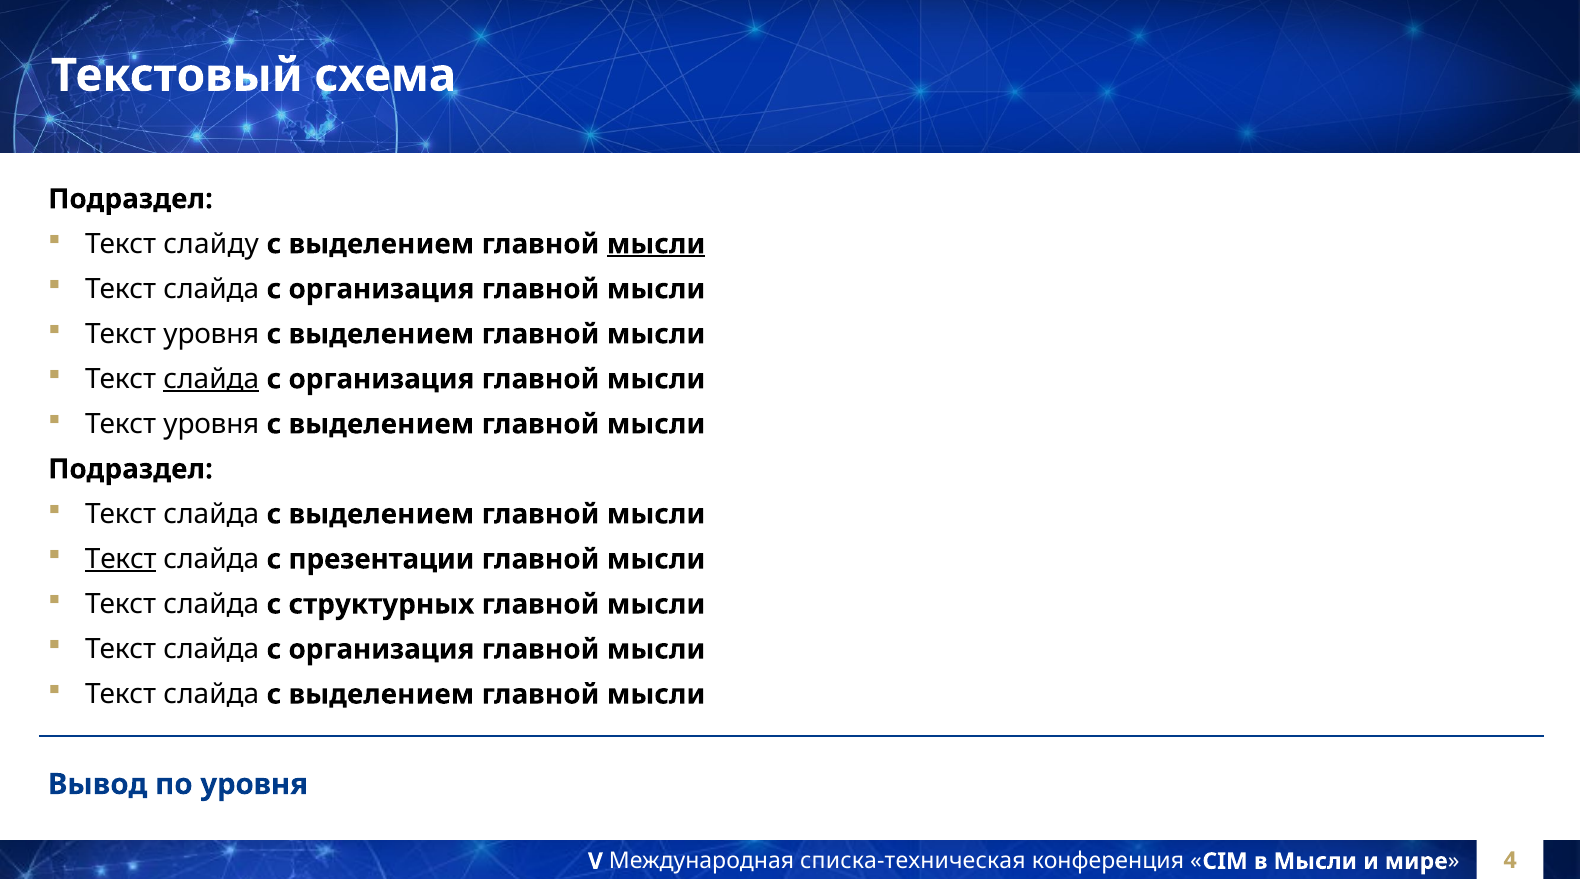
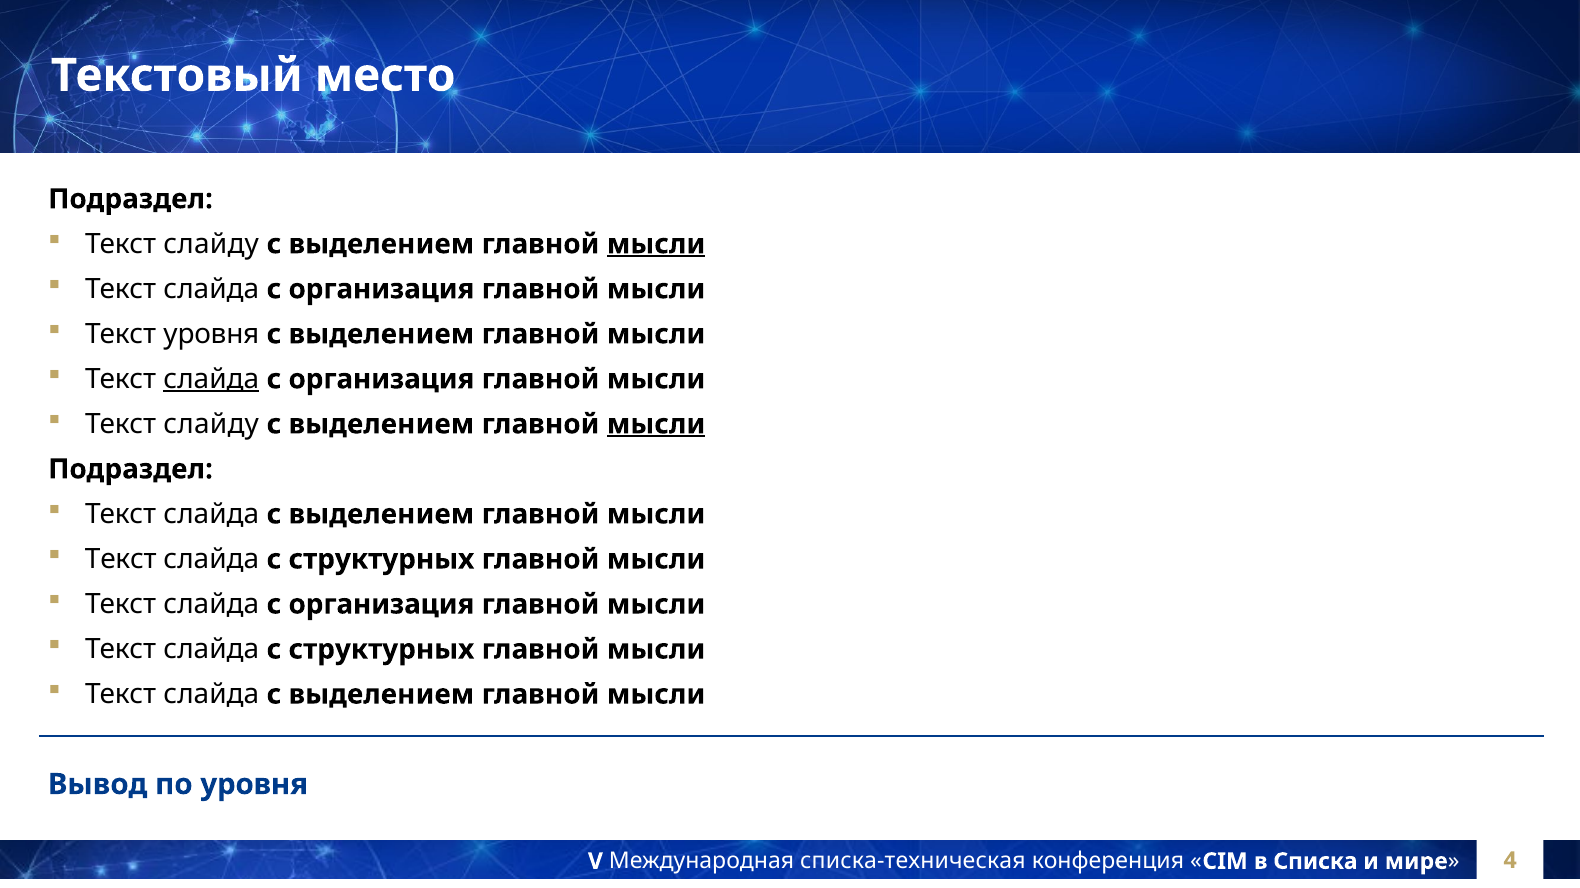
схема: схема -> место (385, 76)
уровня: уровня -> слайду (211, 425)
мысли underline: none -> present (656, 425)
Текст underline: present -> none (121, 560)
презентации: презентации -> структурных (381, 560)
структурных: структурных -> организация (381, 605)
организация: организация -> структурных (381, 650)
в Мысли: Мысли -> Списка (1315, 862)
